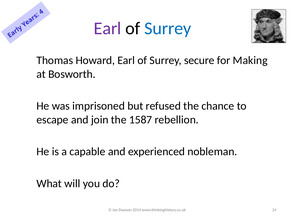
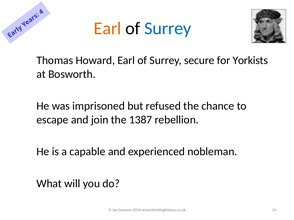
Earl colour: purple -> orange (108, 28)
Making: Making -> Yorkists (250, 61)
1587: 1587 -> 1387 (141, 120)
